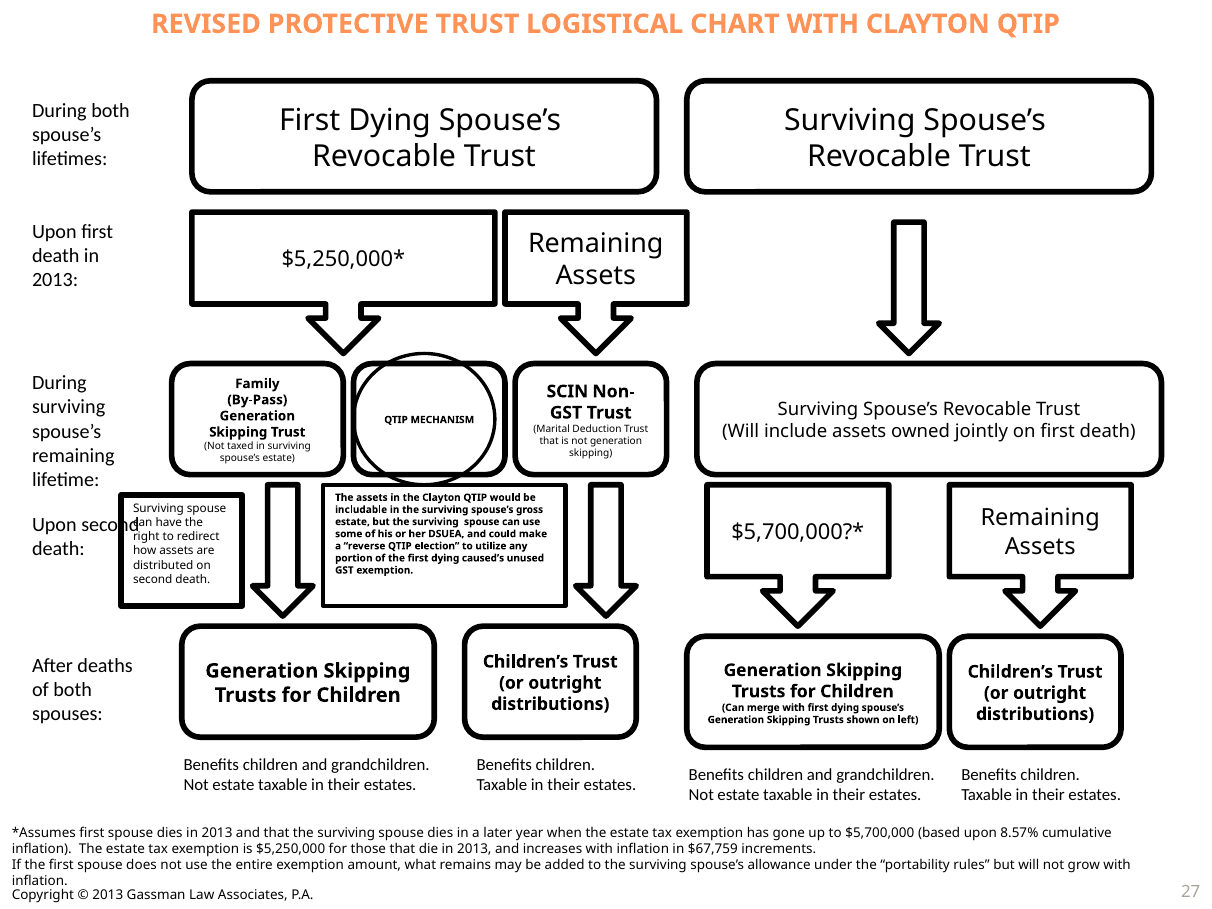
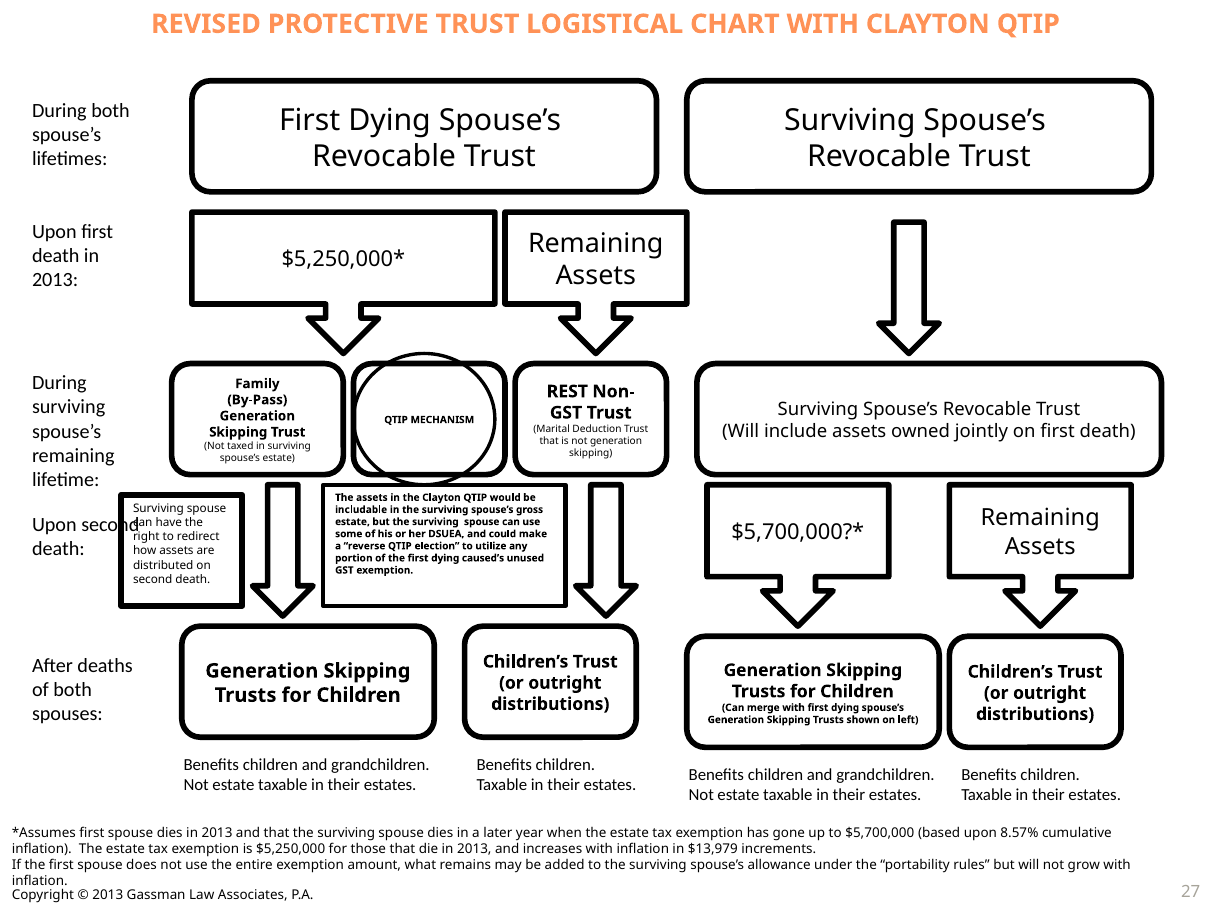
SCIN: SCIN -> REST (567, 392)
$67,759: $67,759 -> $13,979 (713, 849)
